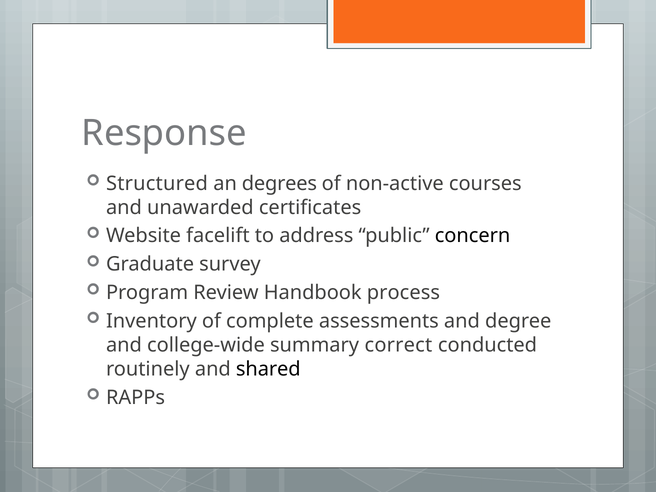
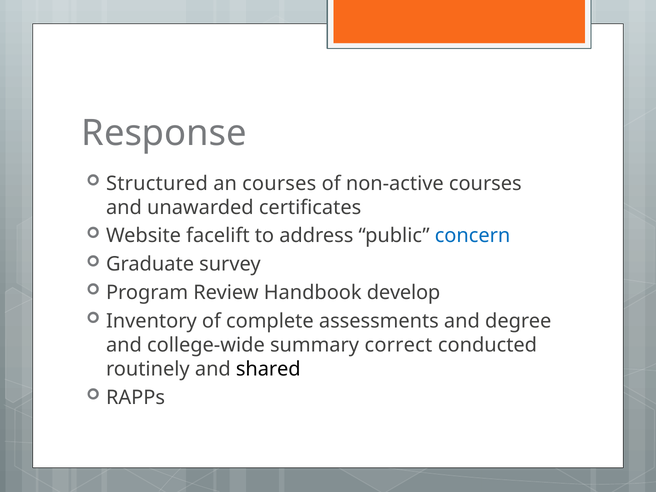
an degrees: degrees -> courses (279, 183)
concern colour: black -> blue (473, 236)
process: process -> develop (404, 293)
